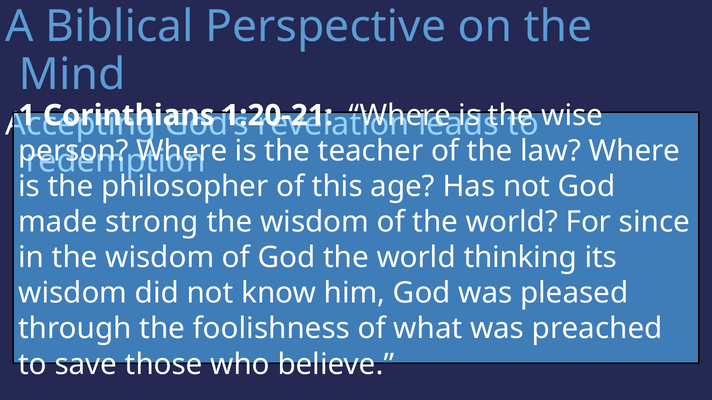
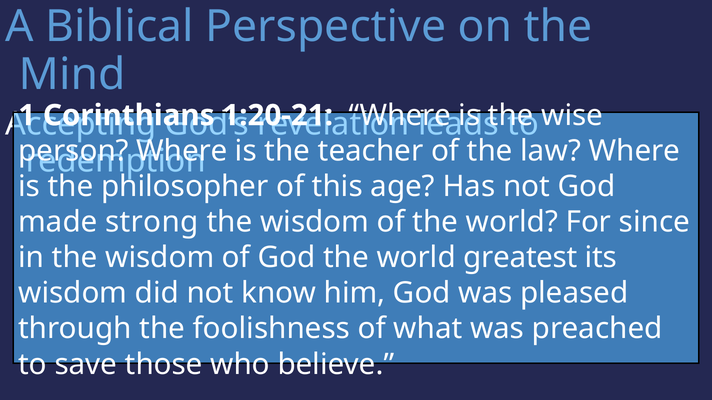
thinking: thinking -> greatest (520, 258)
